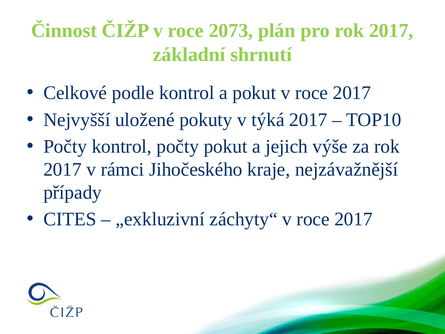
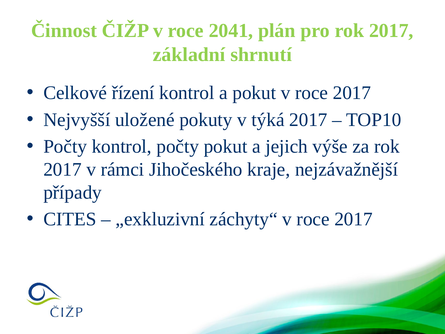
2073: 2073 -> 2041 (231, 31)
podle: podle -> řízení (133, 93)
